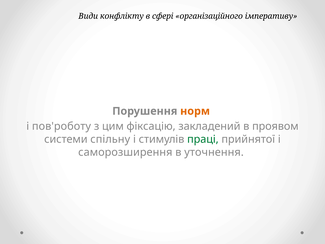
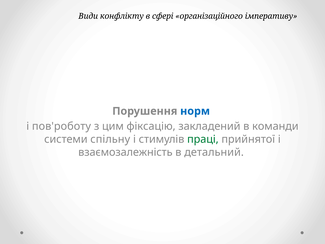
норм colour: orange -> blue (195, 111)
проявом: проявом -> команди (275, 126)
саморозширення: саморозширення -> взаємозалежність (125, 152)
уточнення: уточнення -> детальний (214, 152)
